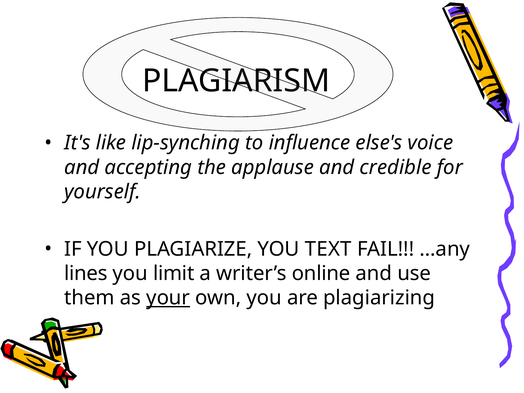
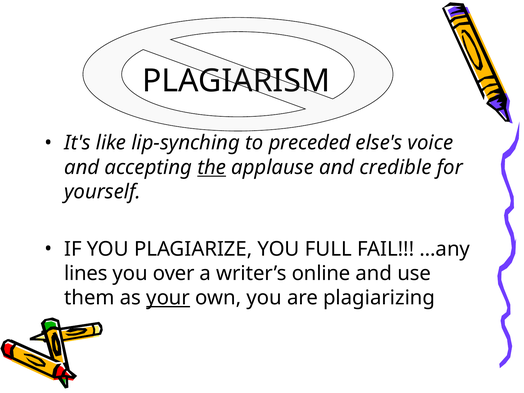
influence: influence -> preceded (310, 143)
the underline: none -> present (212, 167)
TEXT: TEXT -> FULL (328, 249)
limit: limit -> over (174, 273)
